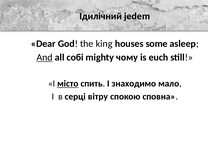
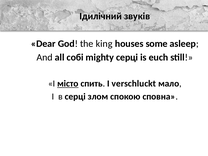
jedem: jedem -> звуків (137, 16)
And underline: present -> none (45, 57)
mighty чому: чому -> серці (127, 57)
знаходимо: знаходимо -> verschluckt (134, 84)
вітру: вітру -> злом (98, 97)
